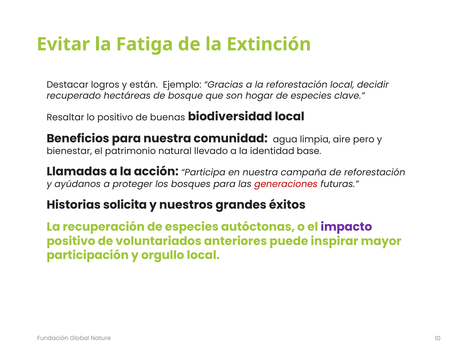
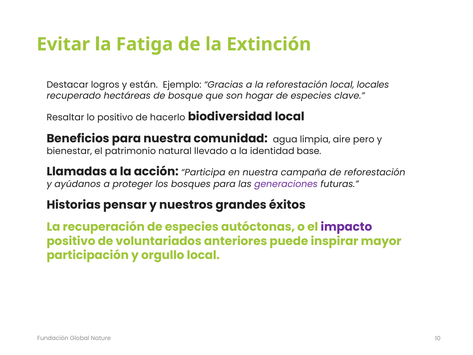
decidir: decidir -> locales (373, 85)
buenas: buenas -> hacerlo (168, 117)
generaciones colour: red -> purple (286, 184)
solicita: solicita -> pensar (125, 205)
